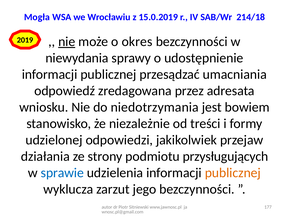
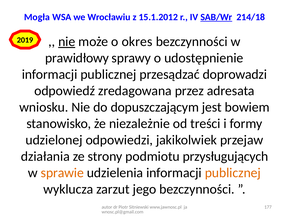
15.0.2019: 15.0.2019 -> 15.1.2012 (158, 17)
SAB/Wr underline: none -> present (216, 17)
niewydania: niewydania -> prawidłowy (77, 58)
umacniania: umacniania -> doprowadzi (235, 74)
niedotrzymania: niedotrzymania -> dopuszczającym (155, 107)
sprawie colour: blue -> orange (62, 173)
